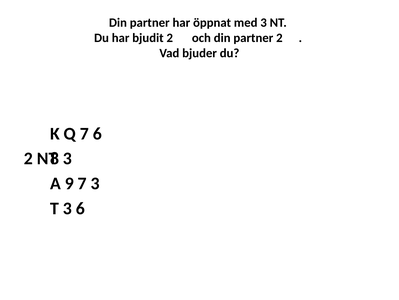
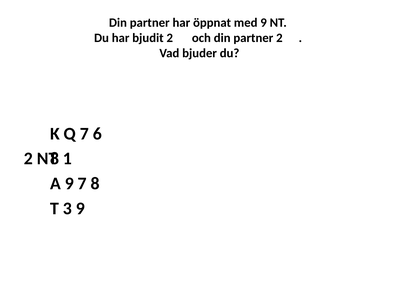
med 3: 3 -> 9 (264, 23)
3: 3 -> 1 (67, 158)
7 3: 3 -> 8 (95, 183)
3 6: 6 -> 9 (80, 208)
